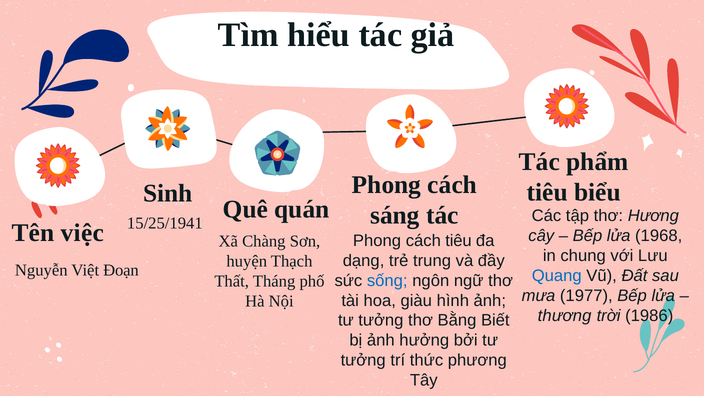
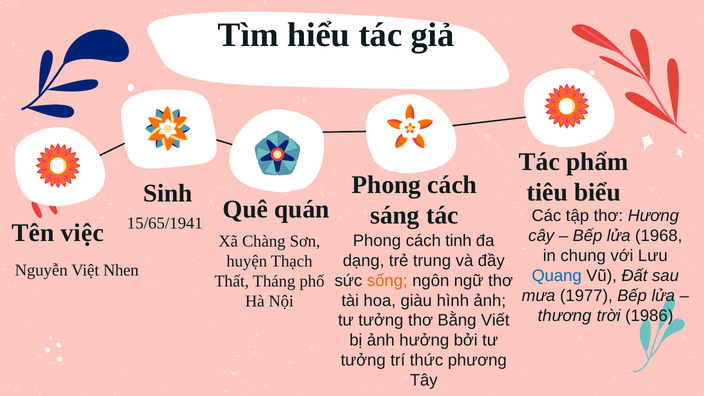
15/25/1941: 15/25/1941 -> 15/65/1941 (165, 223)
cách tiêu: tiêu -> tinh (458, 241)
Đoạn: Đoạn -> Nhen (121, 270)
sống colour: blue -> orange (387, 281)
Biết: Biết -> Viết (495, 321)
